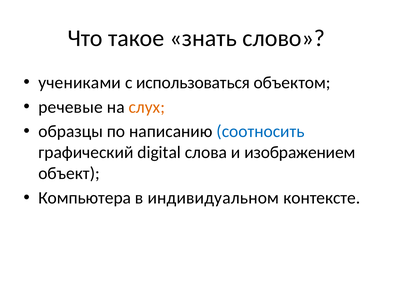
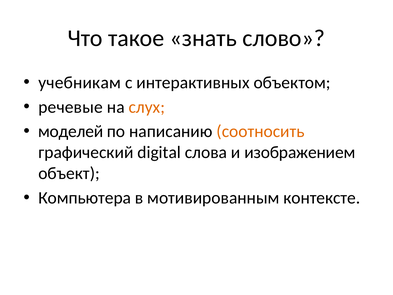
учениками: учениками -> учебникам (80, 82)
использоваться: использоваться -> интерактивных (193, 82)
образцы: образцы -> моделей (71, 131)
соотносить colour: blue -> orange (261, 131)
индивидуальном: индивидуальном -> мотивированным (213, 198)
